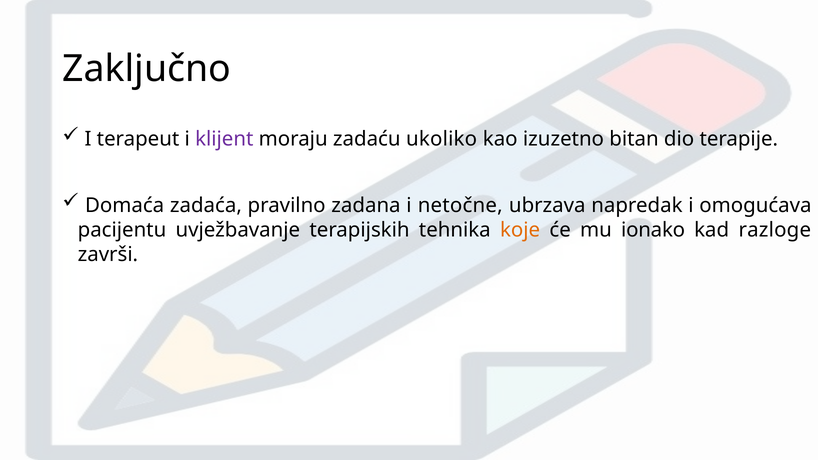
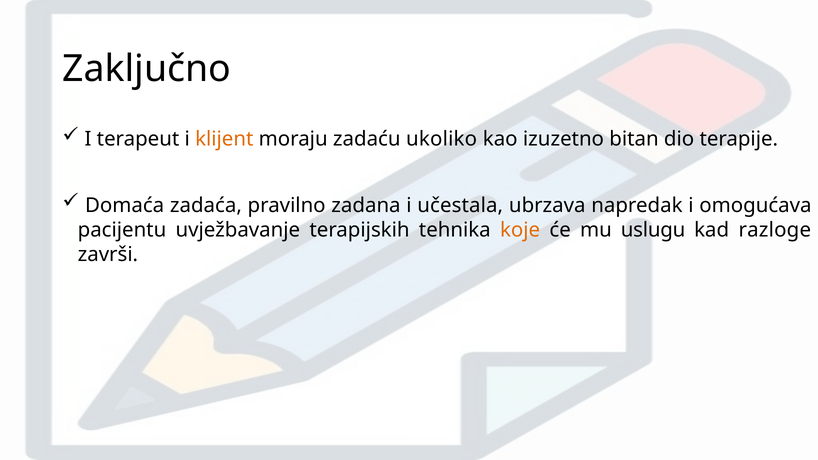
klijent colour: purple -> orange (224, 139)
netočne: netočne -> učestala (460, 205)
ionako: ionako -> uslugu (653, 230)
